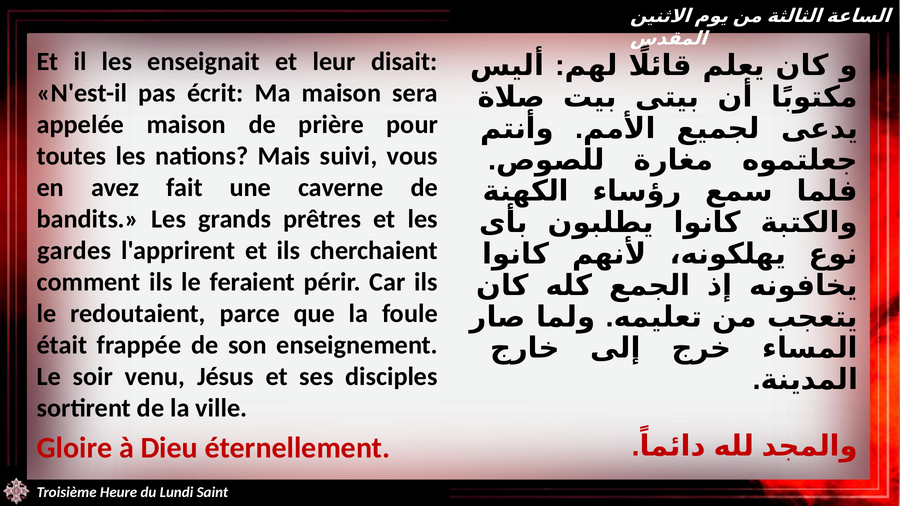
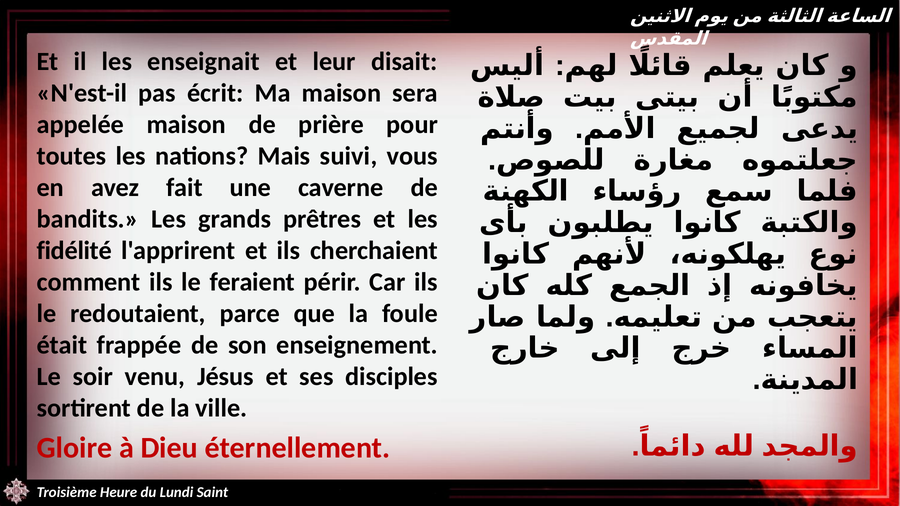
gardes: gardes -> fidélité (74, 251)
